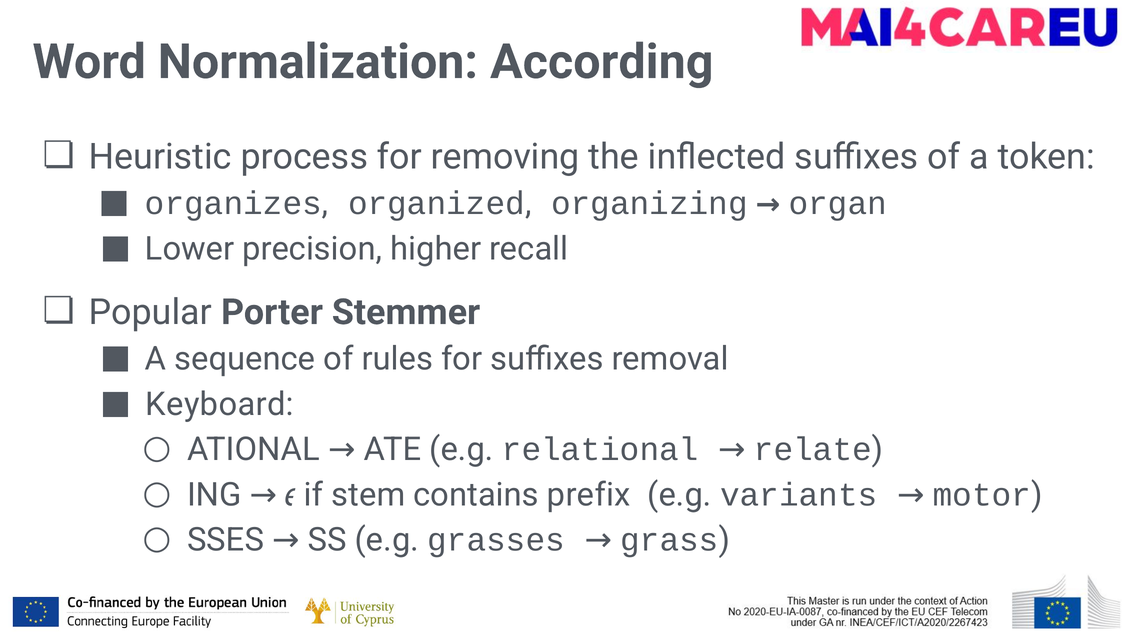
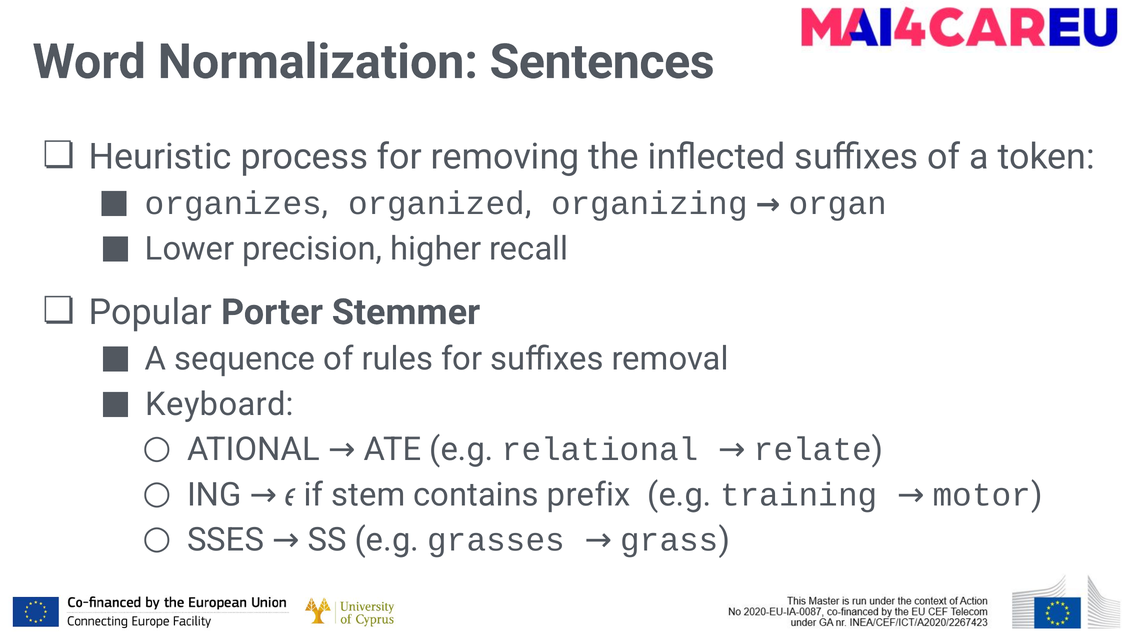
According: According -> Sentences (602, 62)
variants: variants -> training (799, 495)
